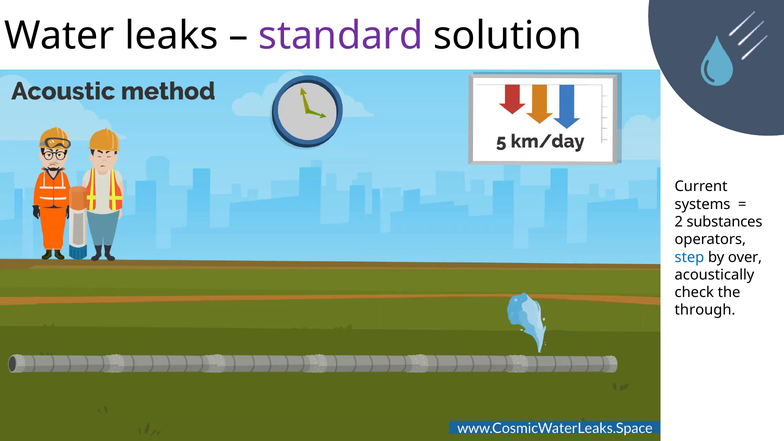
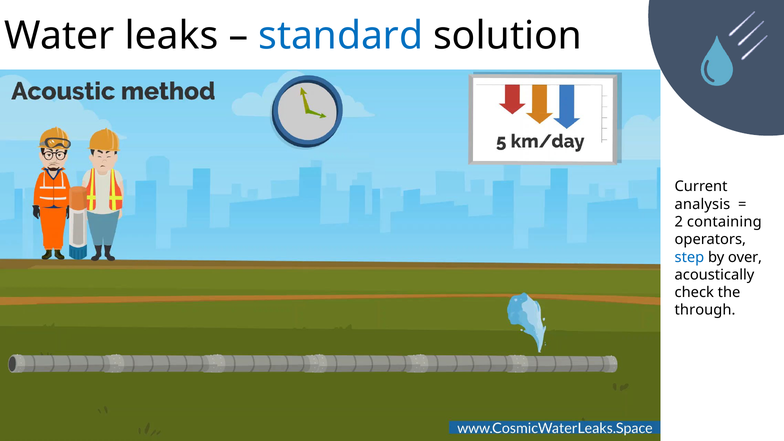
standard colour: purple -> blue (341, 36)
systems: systems -> analysis (702, 204)
substances: substances -> containing (724, 222)
